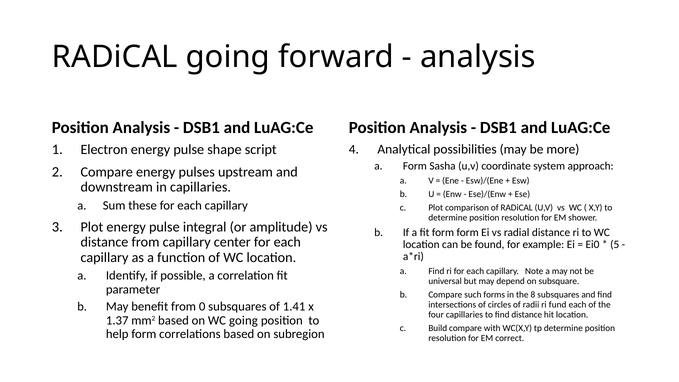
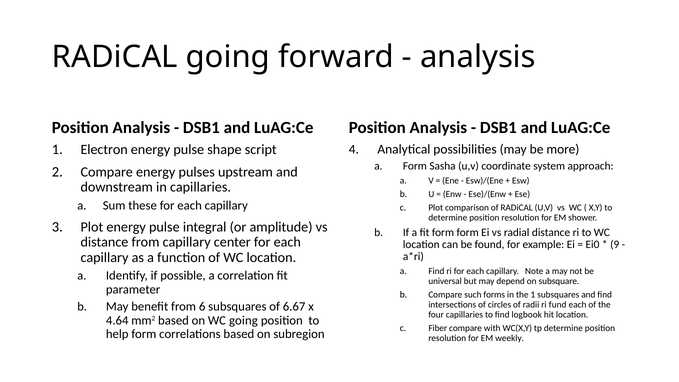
5: 5 -> 9 (615, 244)
the 8: 8 -> 1 (533, 295)
0: 0 -> 6 (202, 307)
1.41: 1.41 -> 6.67 (294, 307)
find distance: distance -> logbook (527, 315)
1.37: 1.37 -> 4.64 (117, 320)
Build: Build -> Fiber (438, 328)
correct: correct -> weekly (510, 338)
